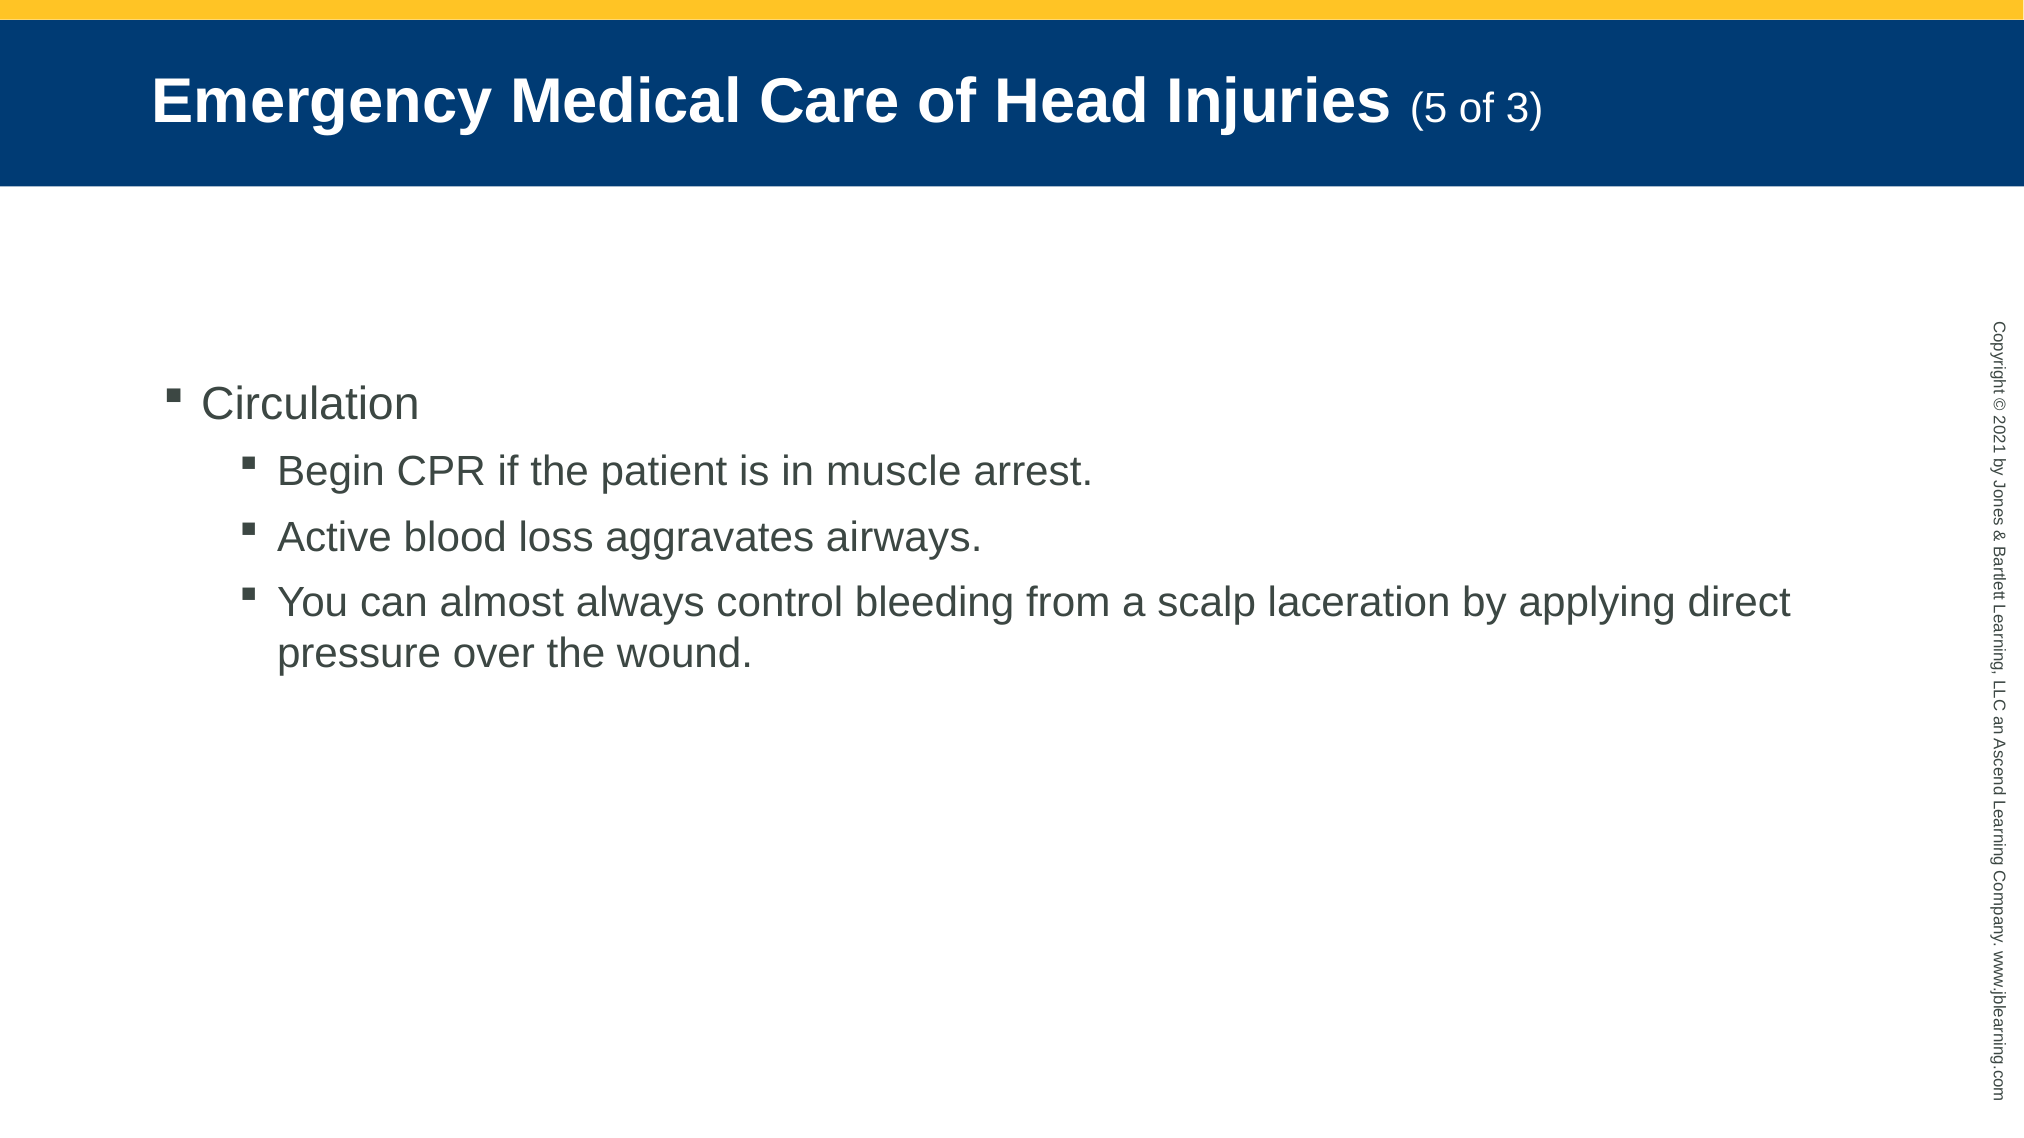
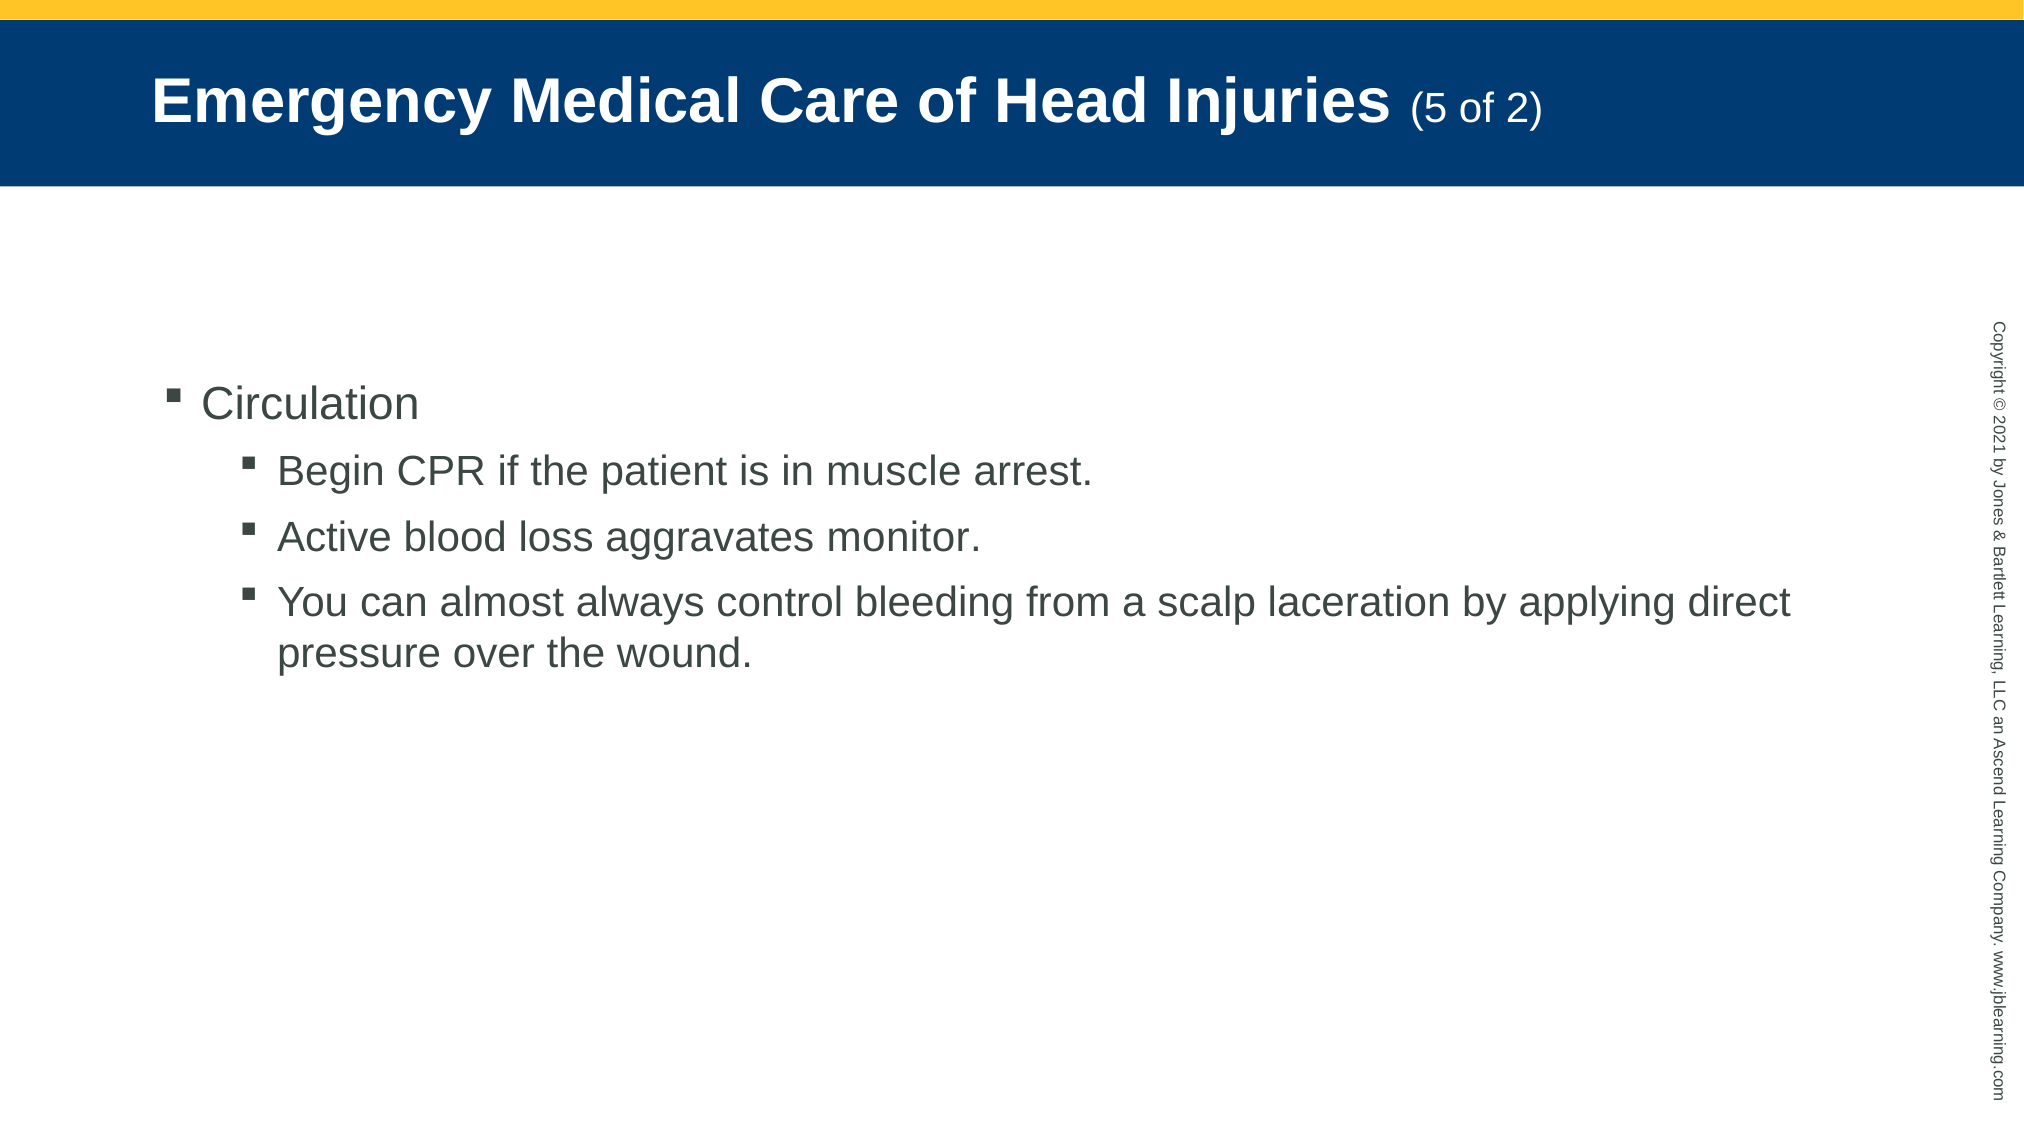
of 3: 3 -> 2 (1525, 109)
airways: airways -> monitor (904, 537)
